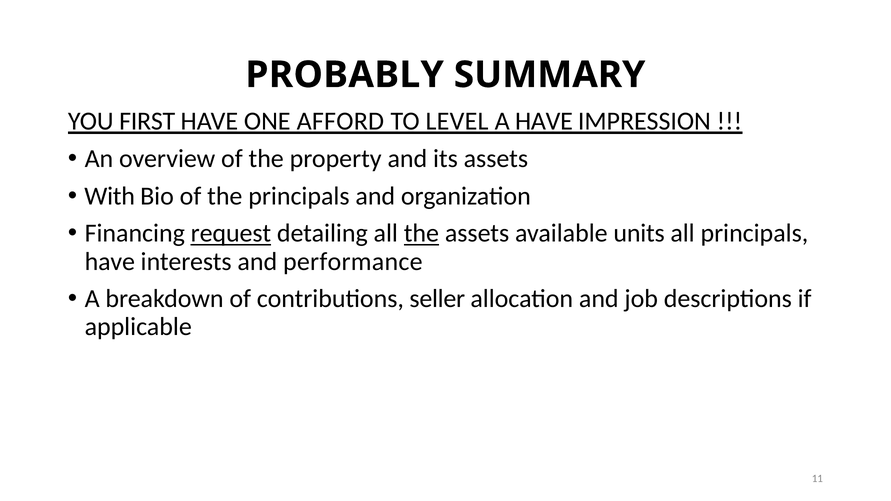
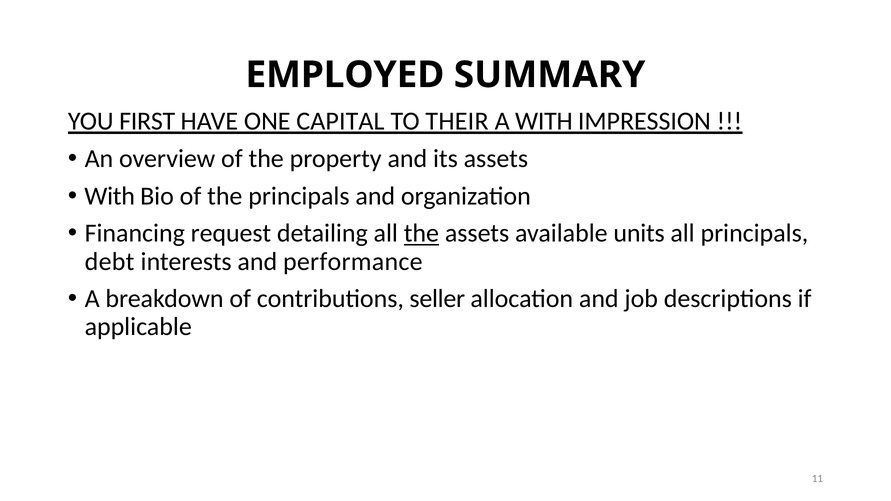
PROBABLY: PROBABLY -> EMPLOYED (345, 75)
AFFORD: AFFORD -> CAPITAL (340, 121)
LEVEL: LEVEL -> THEIR (457, 121)
A HAVE: HAVE -> WITH (544, 121)
request underline: present -> none (231, 233)
have: have -> debt (110, 262)
